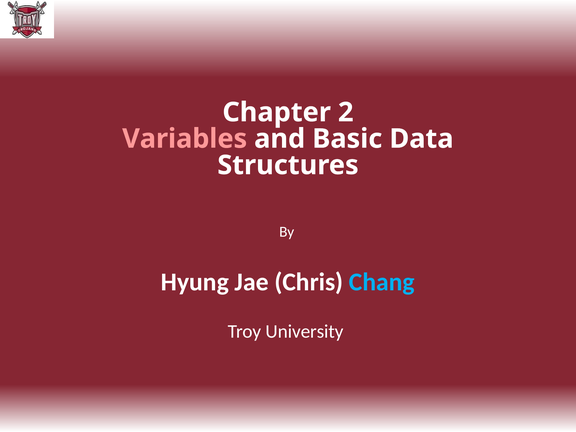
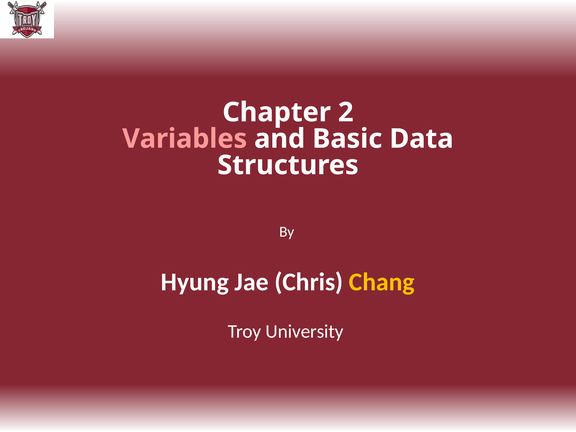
Chang colour: light blue -> yellow (382, 282)
